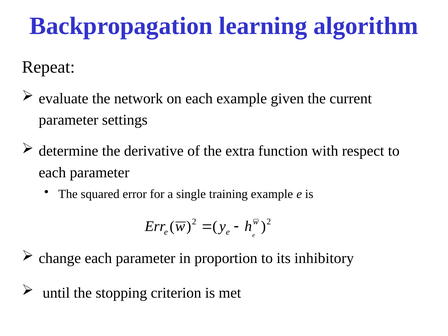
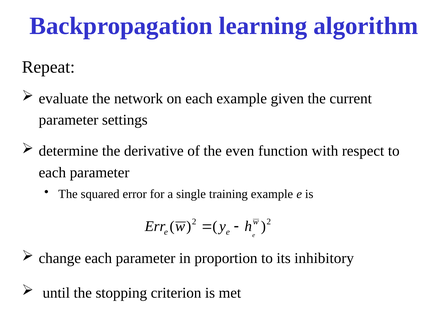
extra: extra -> even (240, 151)
